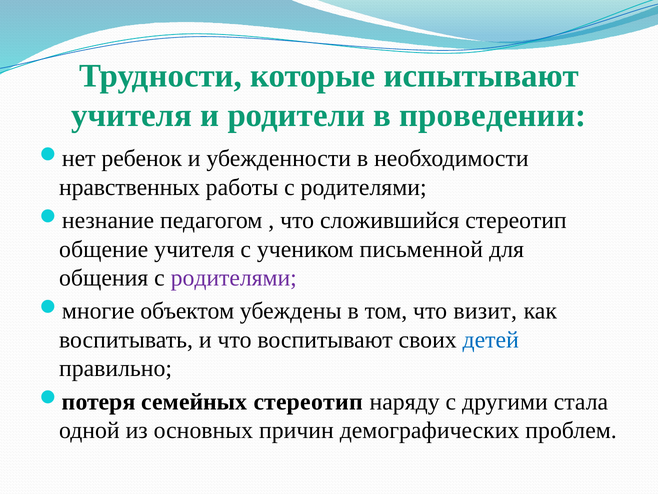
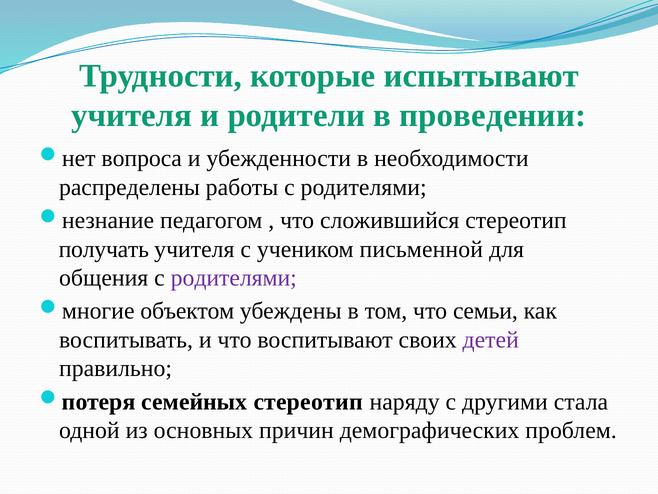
ребенок: ребенок -> вопроса (142, 158)
нравственных: нравственных -> распределены (130, 187)
общение: общение -> получать (104, 249)
визит: визит -> семьи (485, 311)
детей colour: blue -> purple (491, 339)
